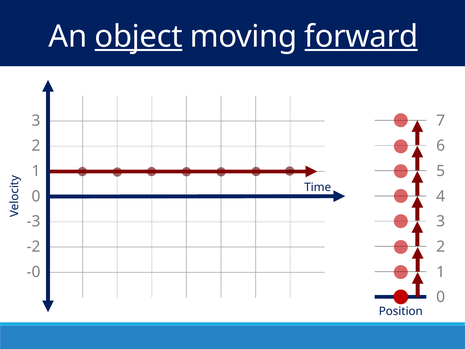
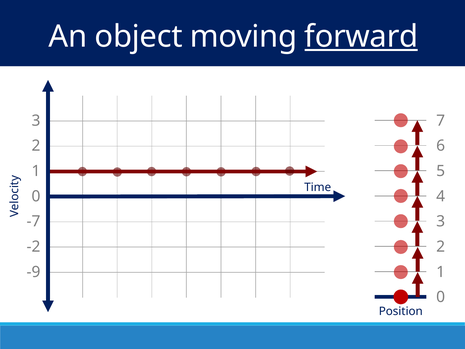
object underline: present -> none (139, 37)
-3: -3 -> -7 (33, 221)
-0: -0 -> -9 (33, 272)
